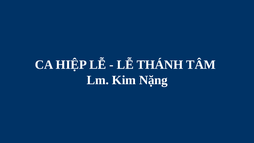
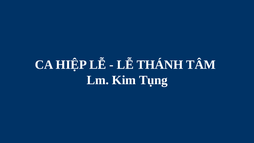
Nặng: Nặng -> Tụng (153, 80)
